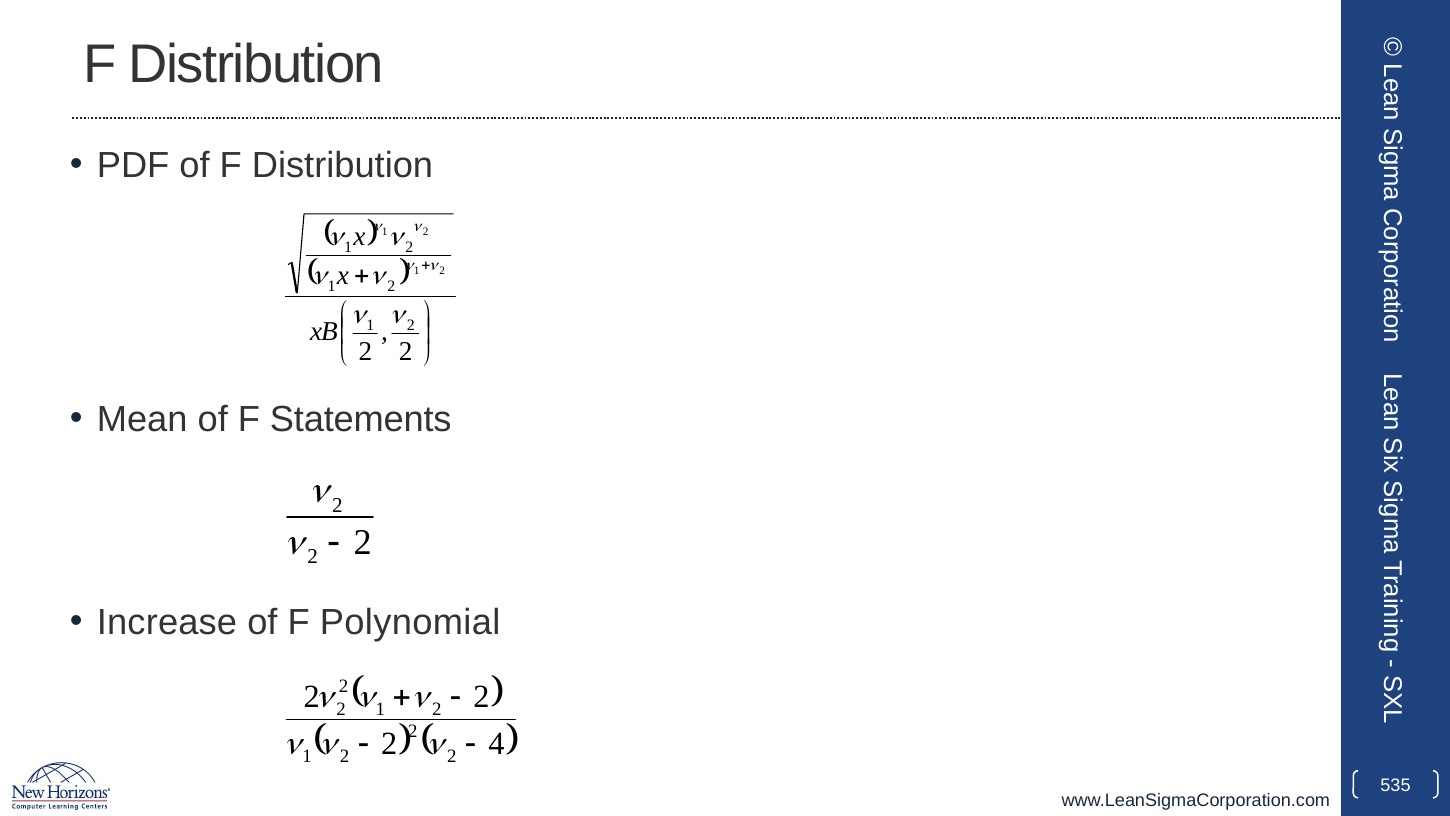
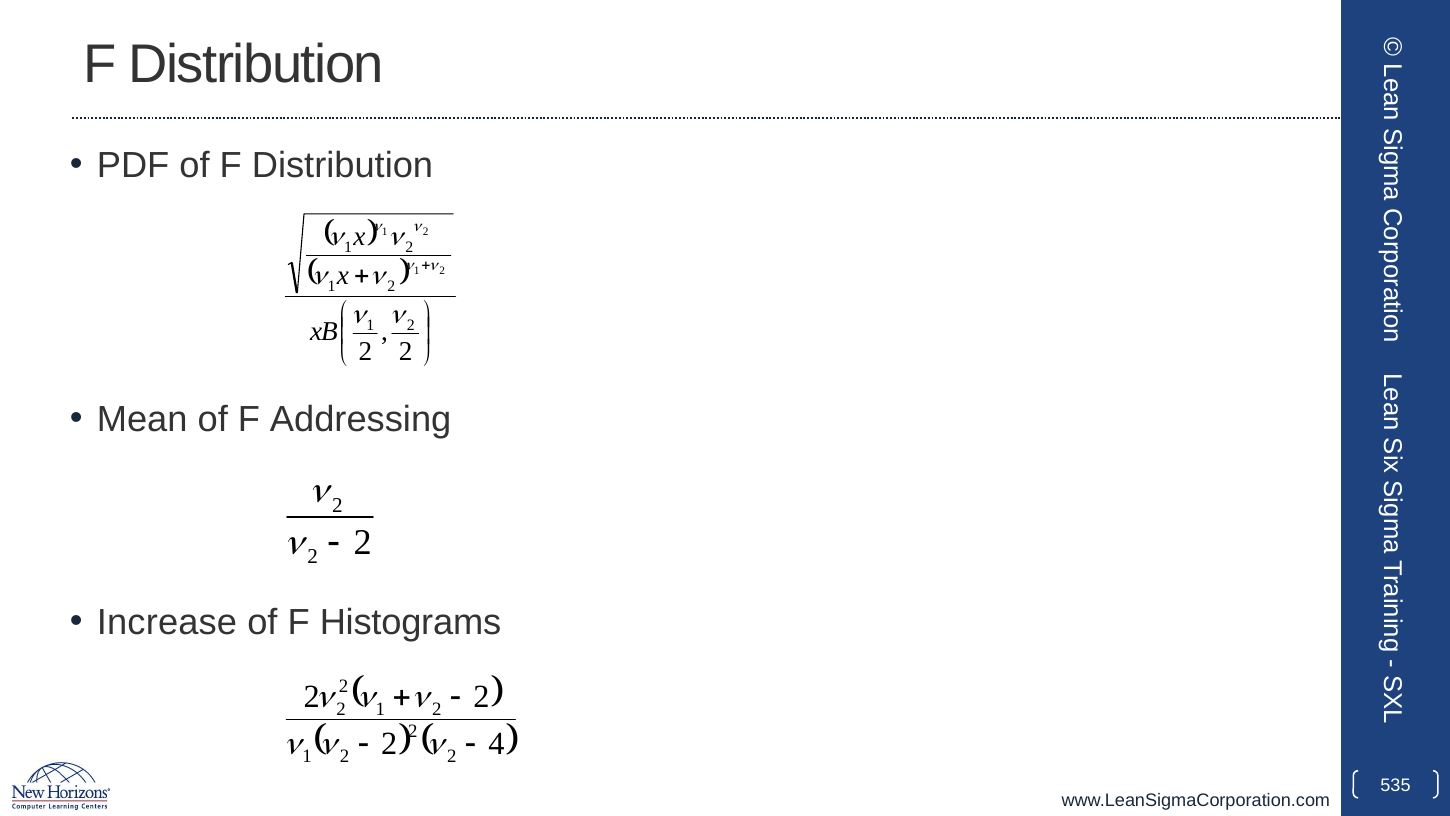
Statements: Statements -> Addressing (361, 419)
Polynomial: Polynomial -> Histograms (410, 622)
